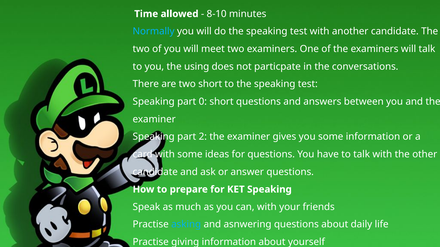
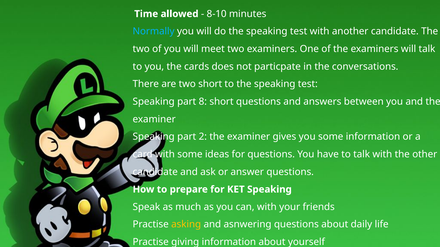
using: using -> cards (197, 67)
0: 0 -> 8 (203, 102)
asking colour: light blue -> yellow (186, 225)
